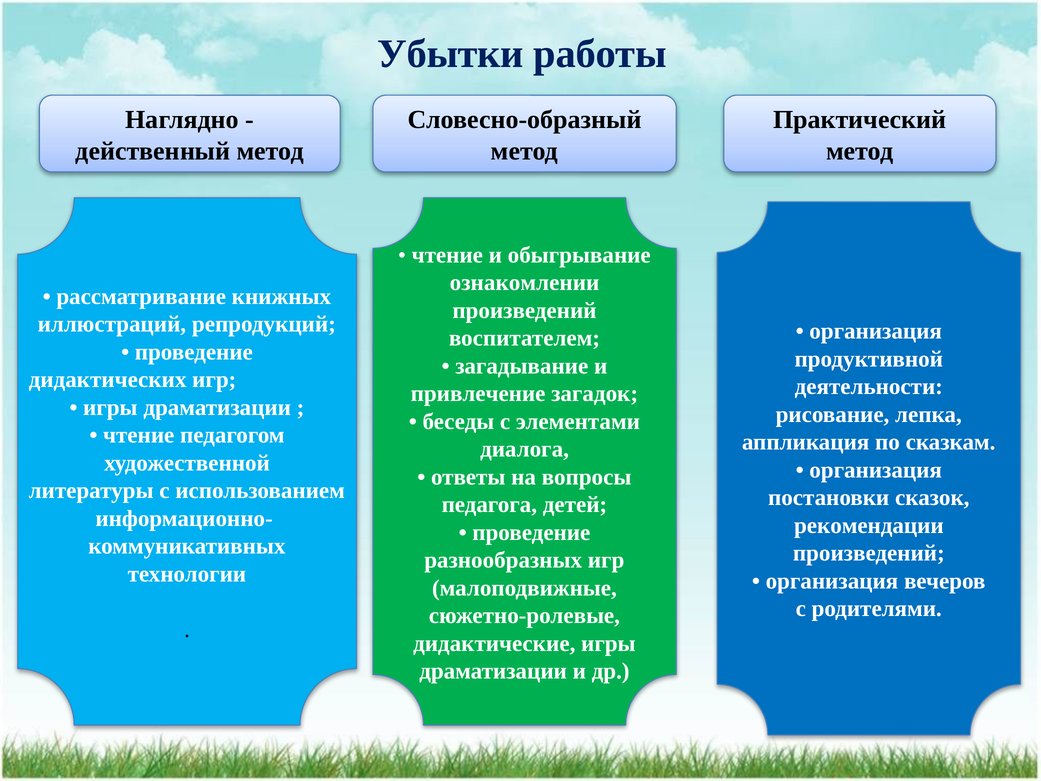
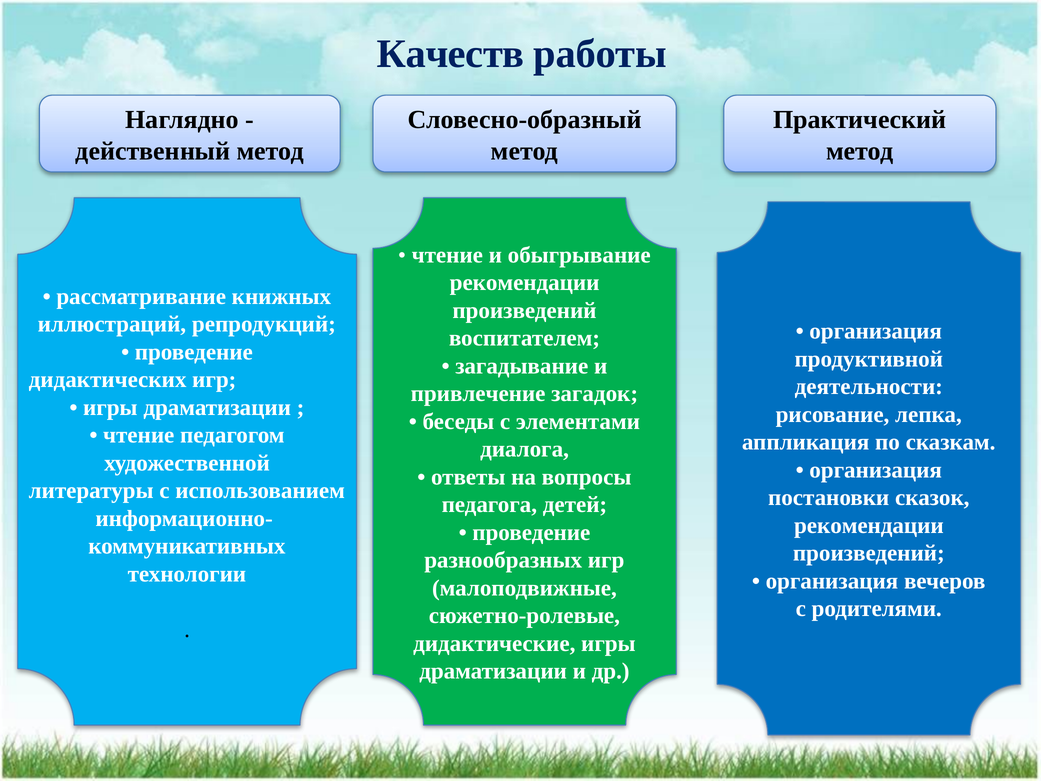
Убытки: Убытки -> Качеств (451, 54)
ознакомлении: ознакомлении -> рекомендации (525, 283)
